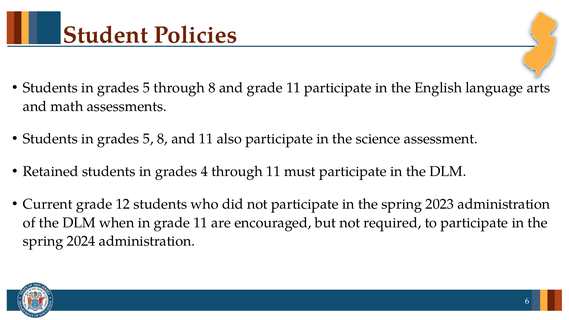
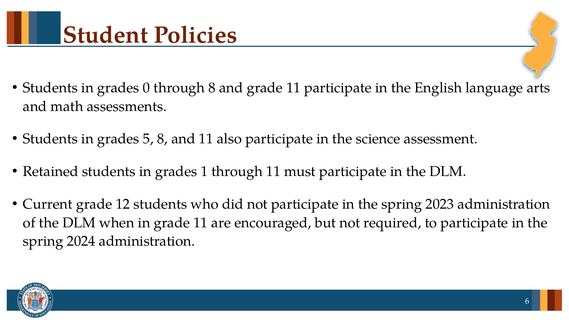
5: 5 -> 0 (146, 88)
4: 4 -> 1 (204, 172)
